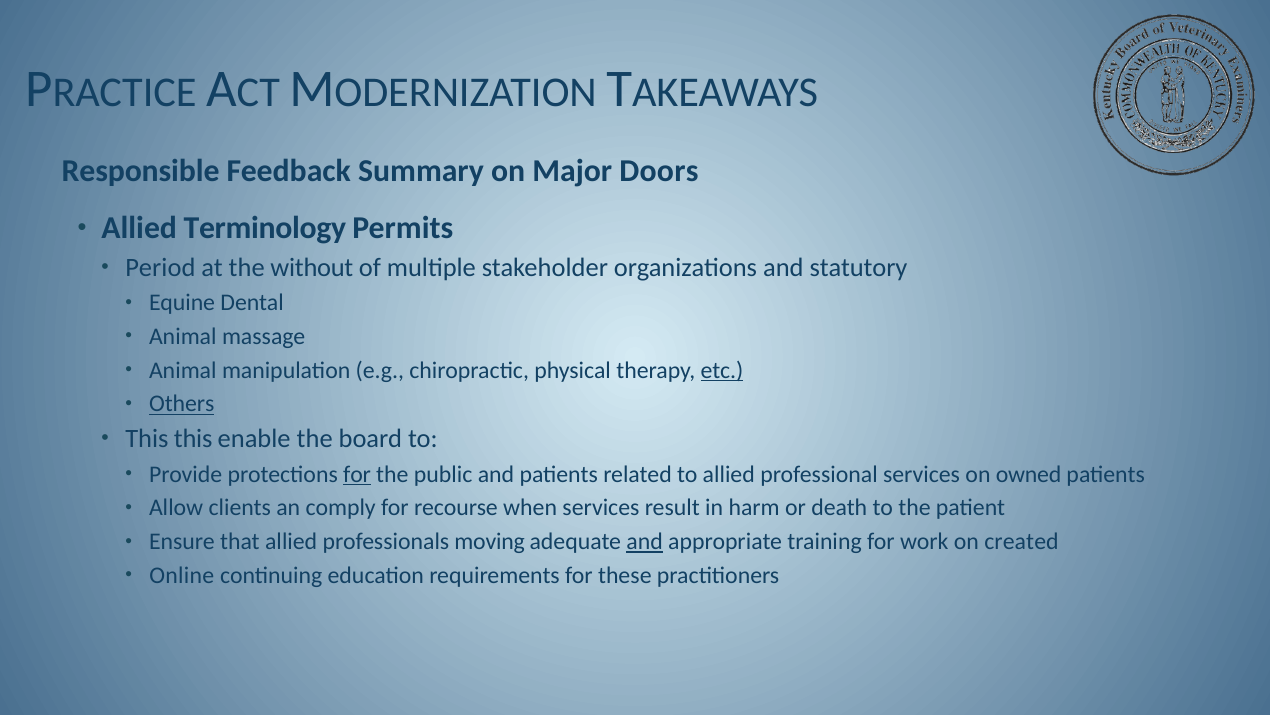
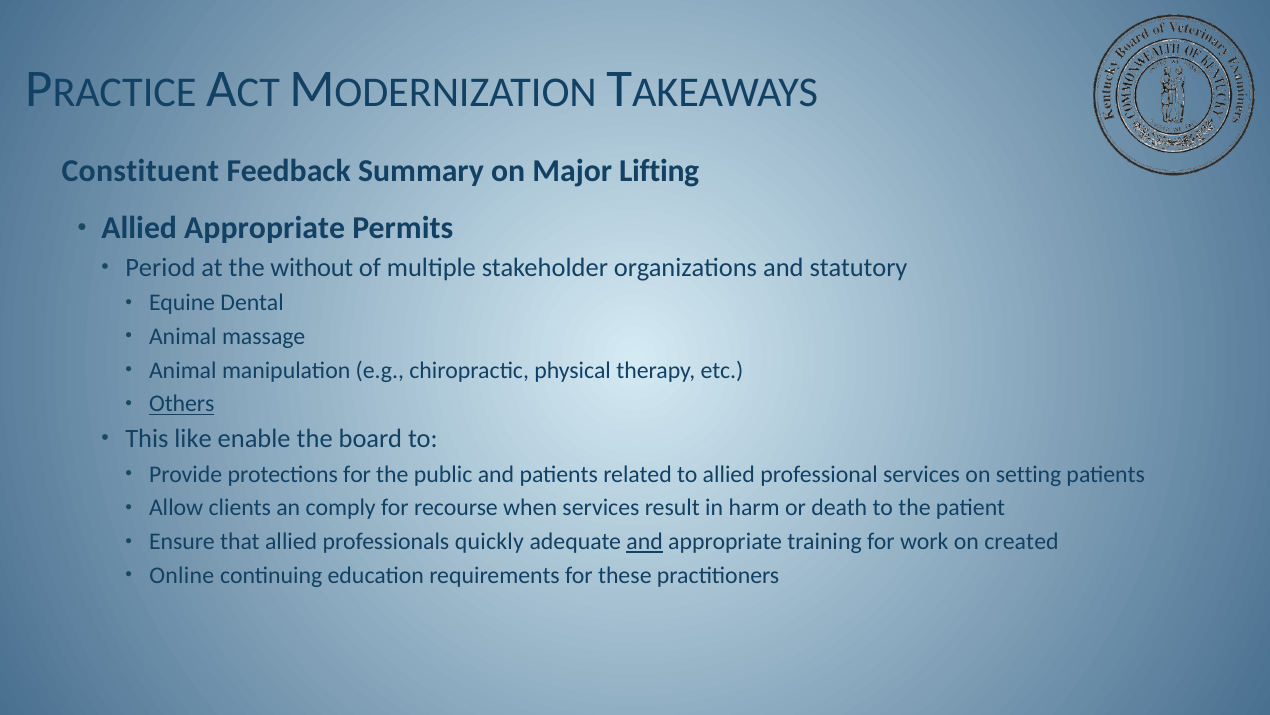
Responsible: Responsible -> Constituent (140, 171)
Doors: Doors -> Lifting (659, 171)
Allied Terminology: Terminology -> Appropriate (265, 228)
etc underline: present -> none (722, 370)
This this: this -> like (193, 439)
for underline: present -> none (357, 474)
owned: owned -> setting (1029, 474)
moving: moving -> quickly (489, 541)
